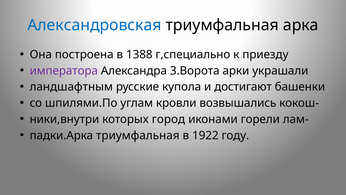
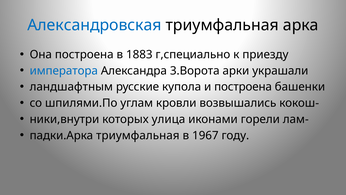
1388: 1388 -> 1883 (139, 54)
императора colour: purple -> blue (64, 71)
и достигают: достигают -> построена (243, 87)
город: город -> улица (168, 119)
1922: 1922 -> 1967 (205, 135)
